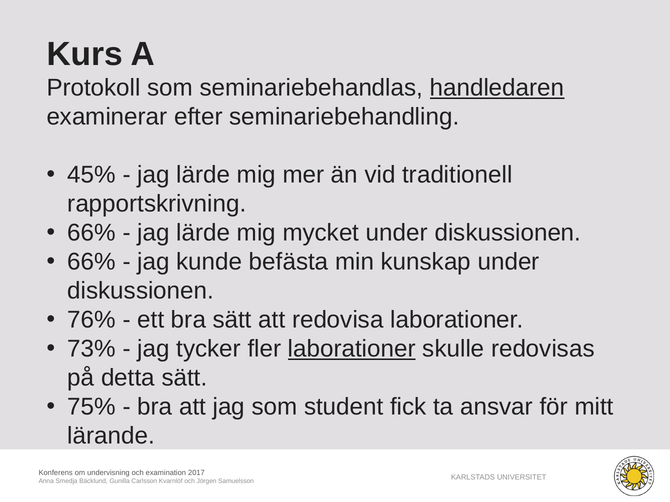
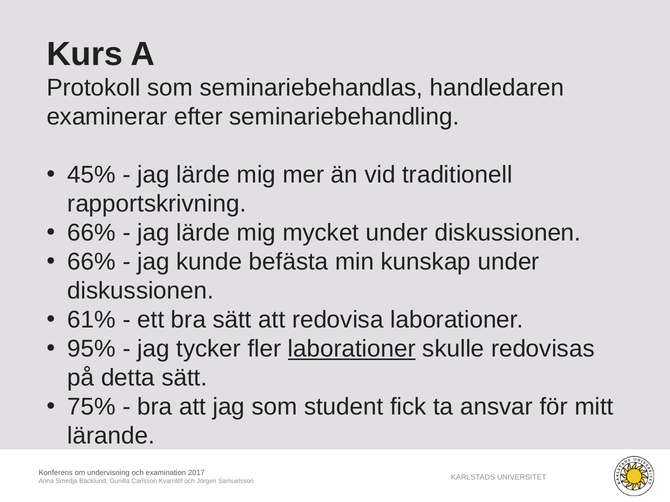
handledaren underline: present -> none (497, 88)
76%: 76% -> 61% (92, 320)
73%: 73% -> 95% (92, 349)
